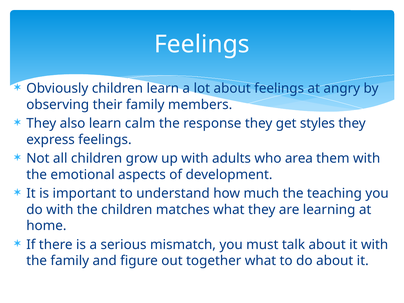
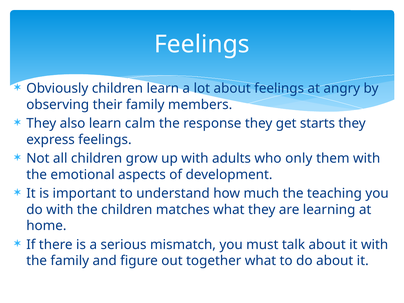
styles: styles -> starts (318, 123)
area: area -> only (299, 158)
